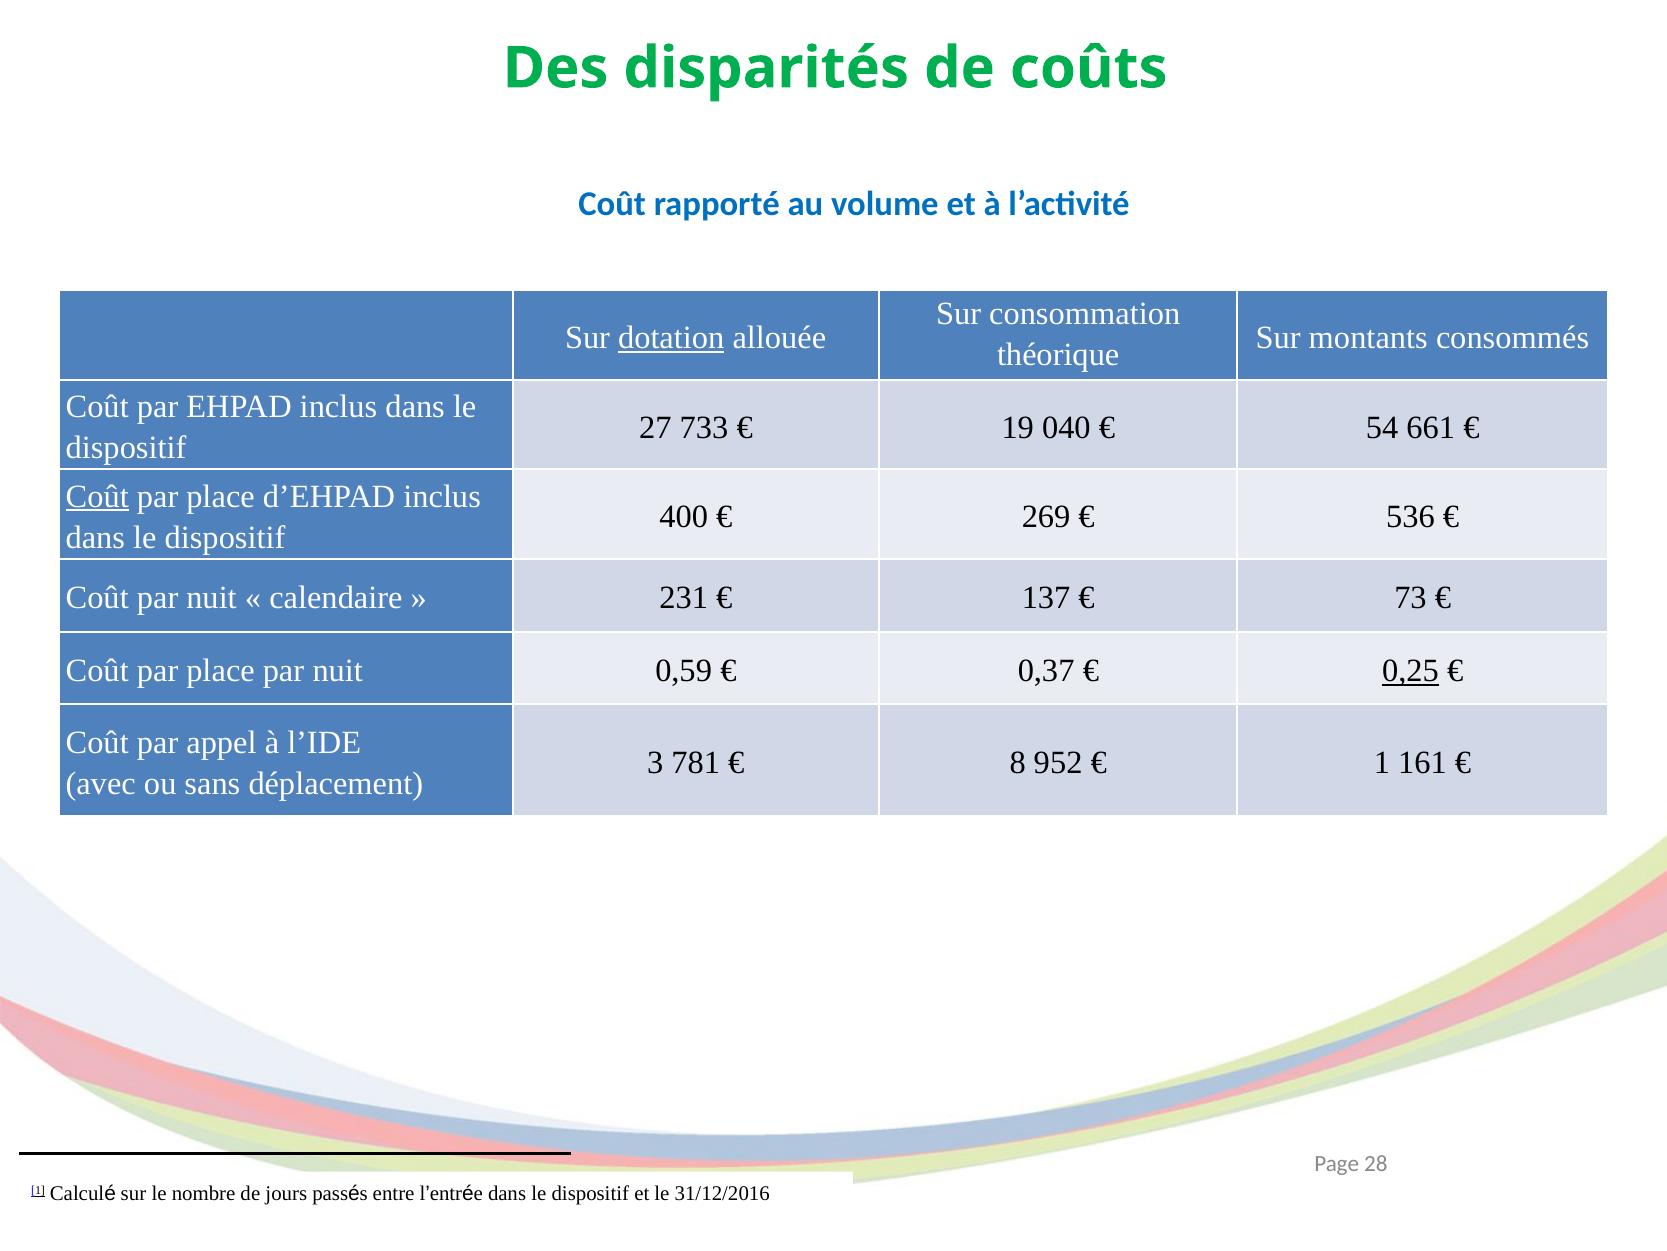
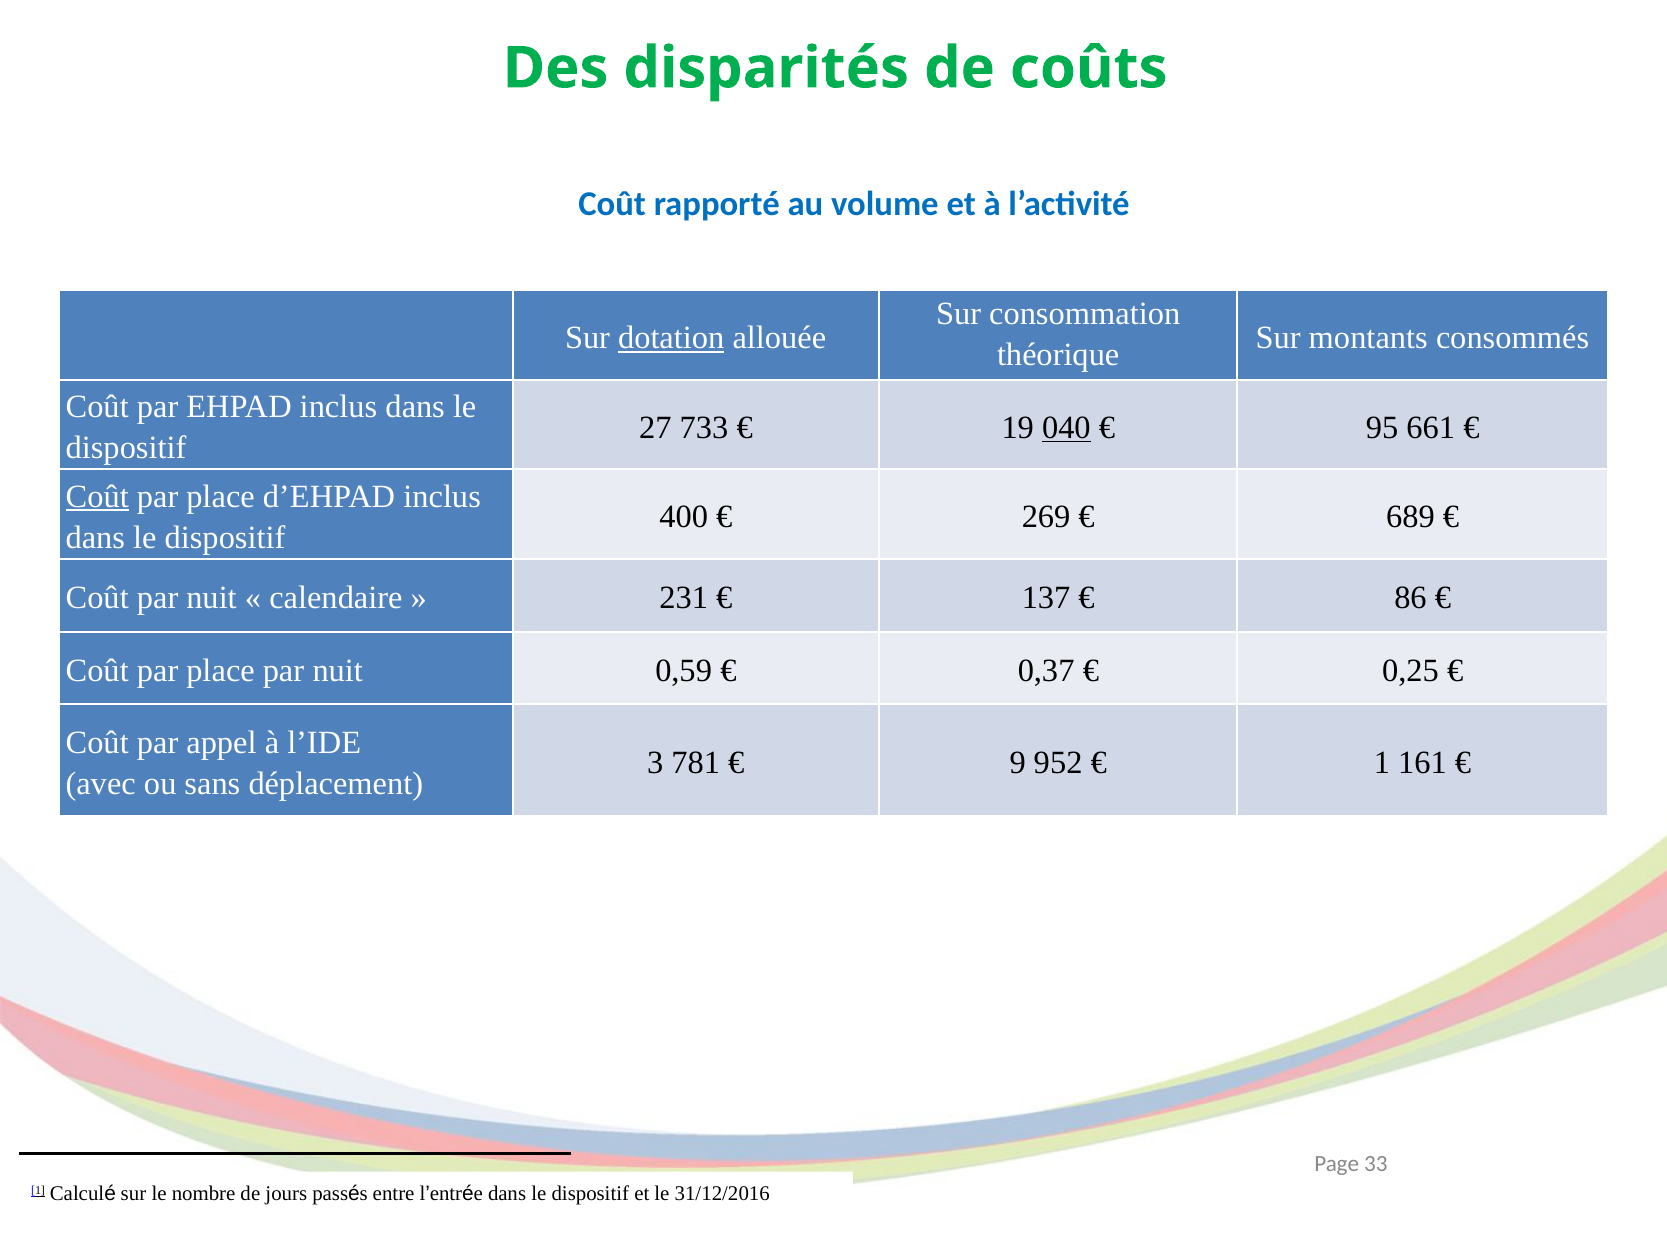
040 underline: none -> present (1066, 427)
54: 54 -> 95 (1382, 427)
536: 536 -> 689 (1410, 517)
73: 73 -> 86 (1411, 598)
0,25 underline: present -> none (1410, 671)
8: 8 -> 9 (1018, 763)
28: 28 -> 33 (1376, 1163)
